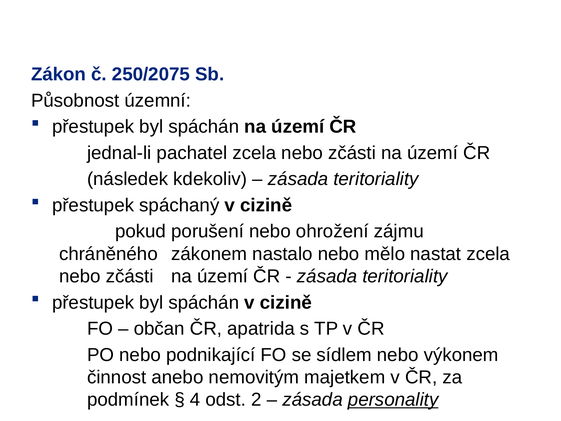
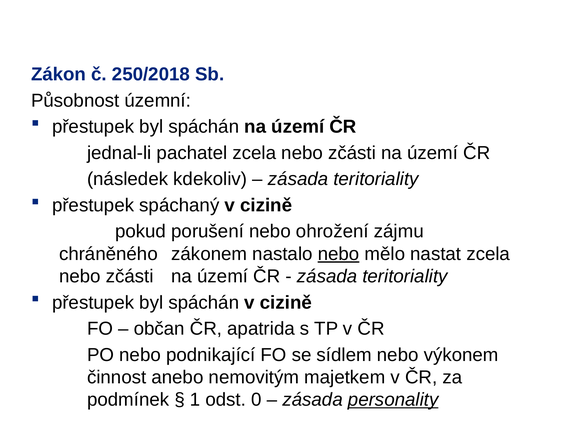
250/2075: 250/2075 -> 250/2018 (151, 74)
nebo underline: none -> present (339, 254)
4: 4 -> 1 (195, 400)
2: 2 -> 0 (256, 400)
